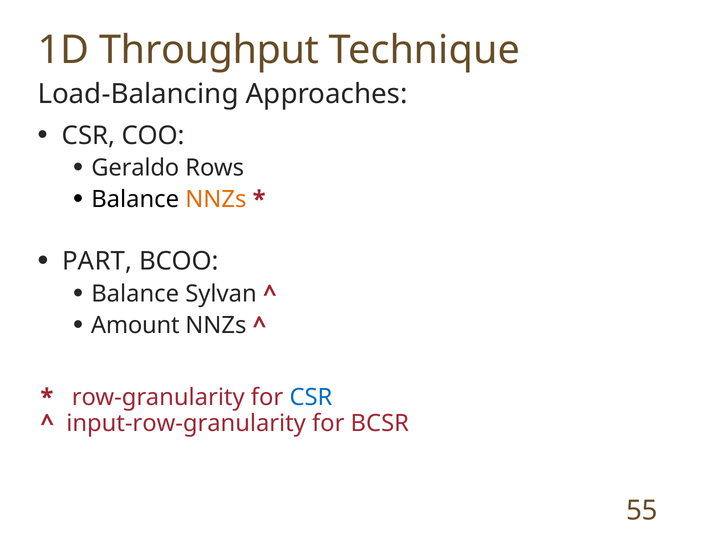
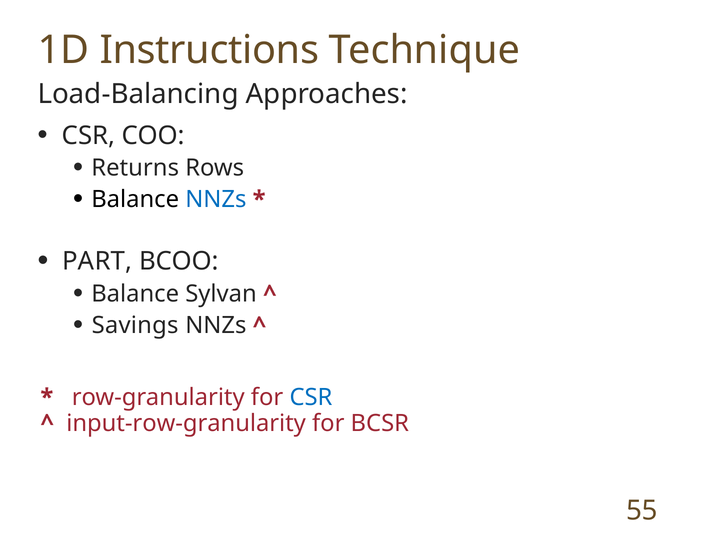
Throughput: Throughput -> Instructions (209, 50)
Geraldo: Geraldo -> Returns (135, 168)
NNZs colour: orange -> blue (216, 199)
Amount: Amount -> Savings (135, 325)
